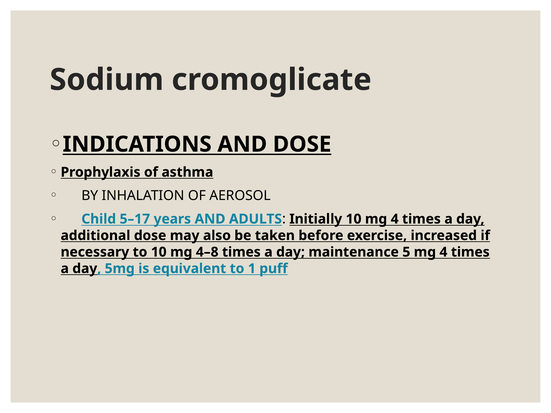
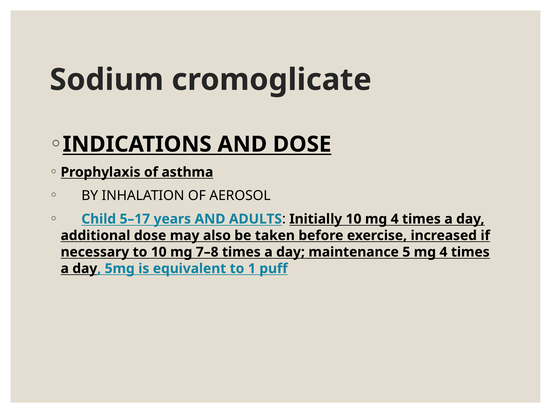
4–8: 4–8 -> 7–8 (207, 252)
